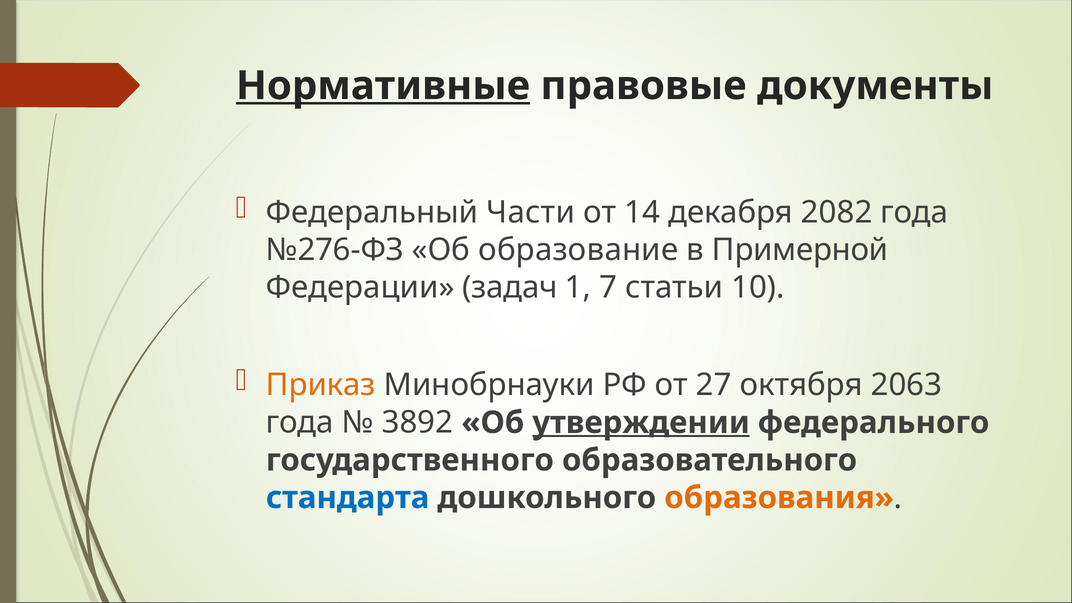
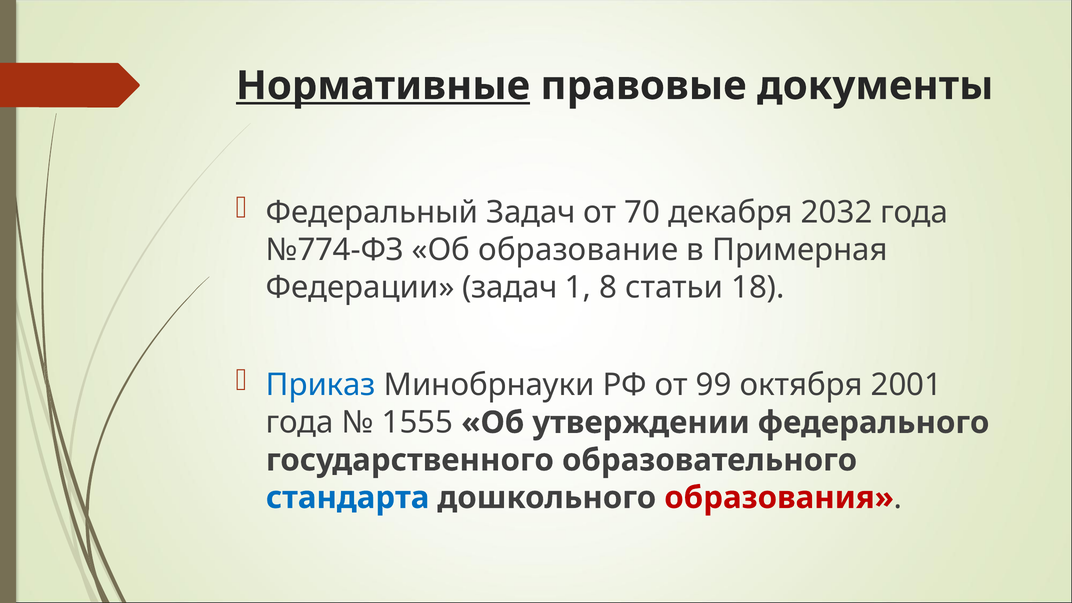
Федеральный Части: Части -> Задач (531, 213)
14: 14 -> 70 (642, 213)
2082: 2082 -> 2032 (837, 213)
№276-ФЗ: №276-ФЗ -> №774-ФЗ (335, 250)
Примерной: Примерной -> Примерная (800, 250)
7: 7 -> 8 (608, 288)
10: 10 -> 18 (758, 288)
Приказ colour: orange -> blue (321, 385)
27: 27 -> 99 (714, 385)
2063: 2063 -> 2001 (906, 385)
3892: 3892 -> 1555 (417, 423)
утверждении underline: present -> none (641, 423)
образования colour: orange -> red (779, 498)
